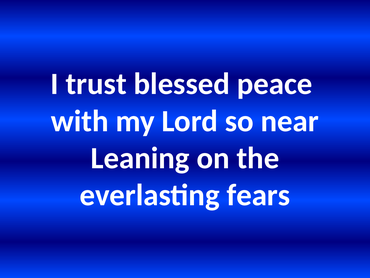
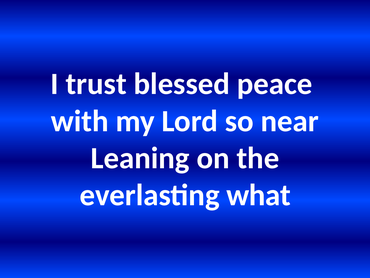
fears: fears -> what (259, 195)
